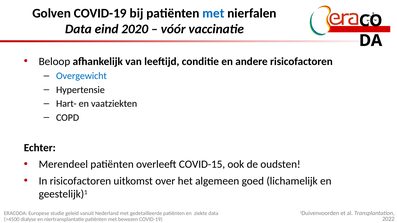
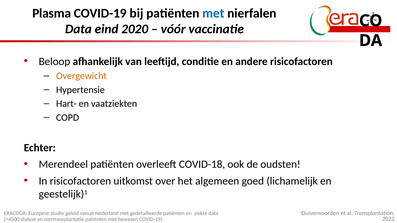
Golven: Golven -> Plasma (52, 13)
Overgewicht colour: blue -> orange (81, 76)
COVID-15: COVID-15 -> COVID-18 (202, 165)
